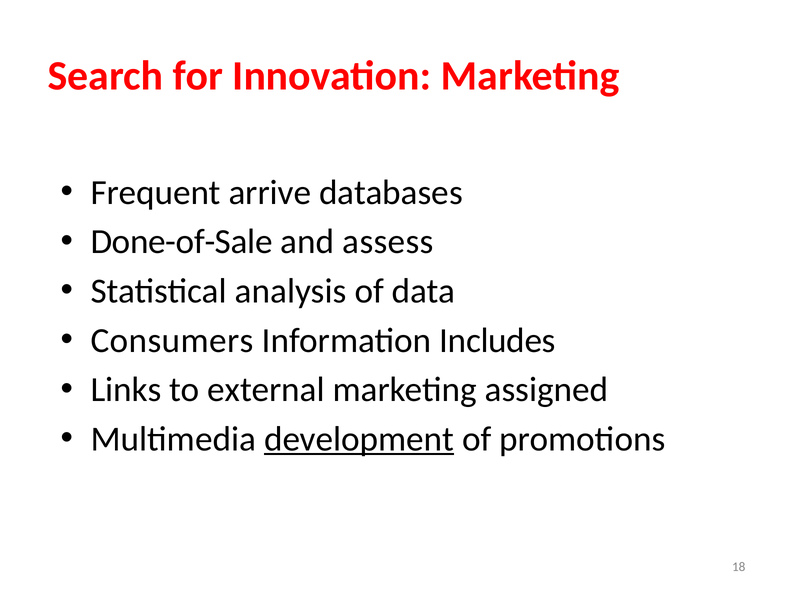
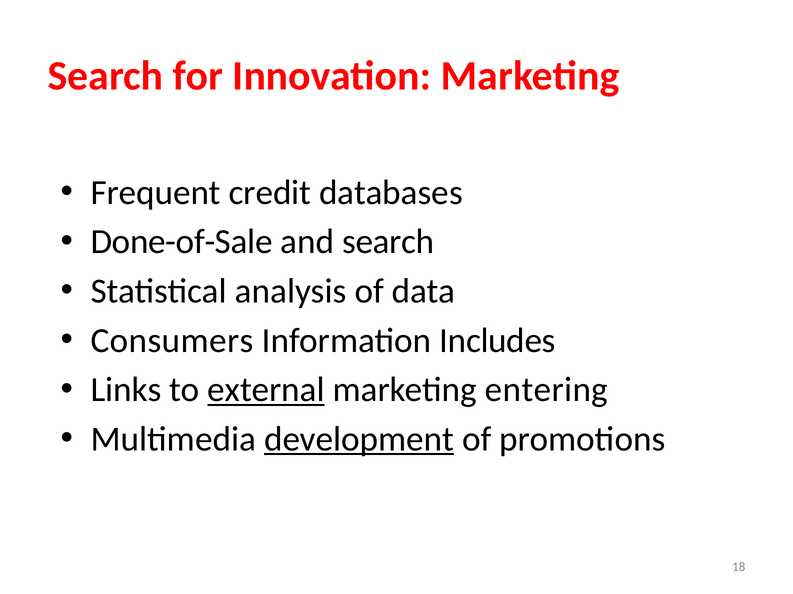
arrive: arrive -> credit (270, 193)
and assess: assess -> search (388, 242)
external underline: none -> present (266, 390)
assigned: assigned -> entering (546, 390)
